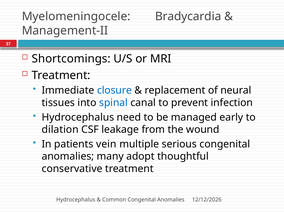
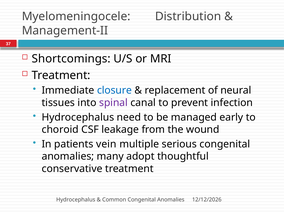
Bradycardia: Bradycardia -> Distribution (188, 16)
spinal colour: blue -> purple (113, 103)
dilation: dilation -> choroid (60, 130)
